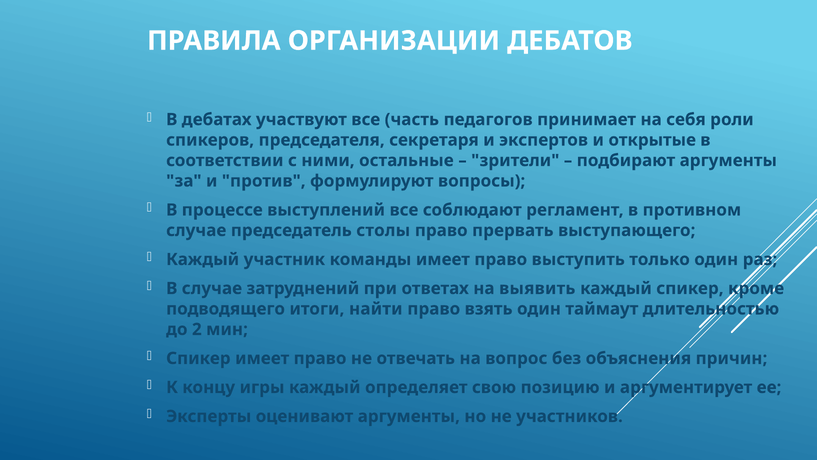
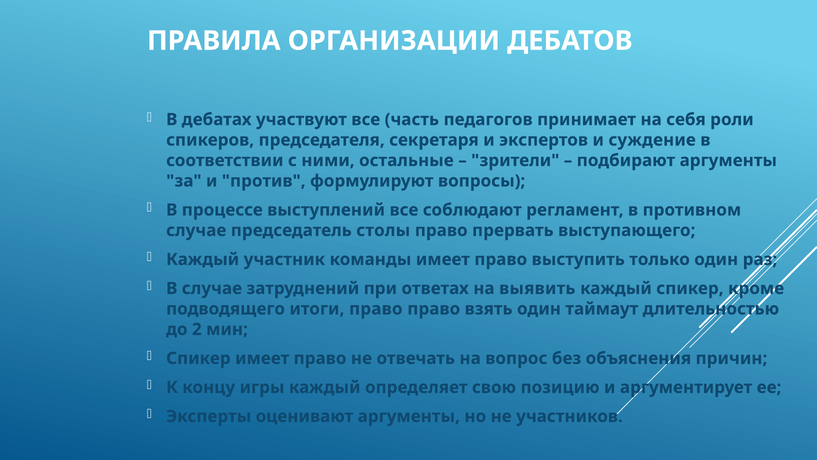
открытые: открытые -> суждение (652, 140)
итоги найти: найти -> право (376, 309)
